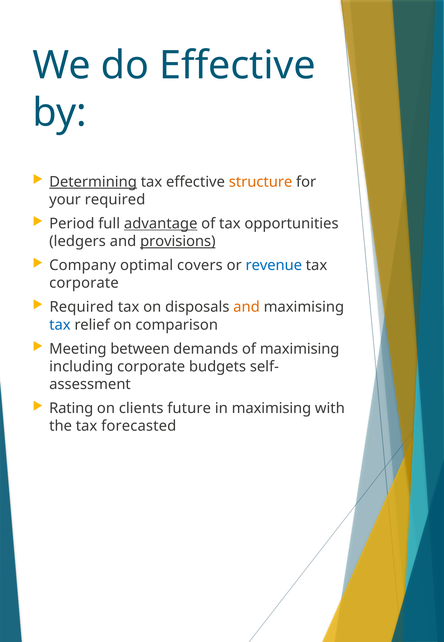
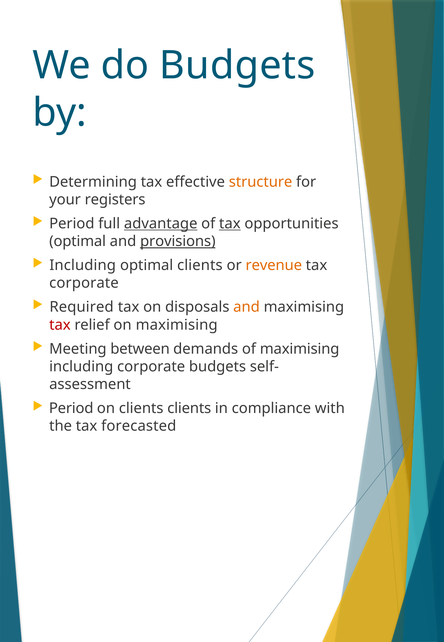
do Effective: Effective -> Budgets (237, 65)
Determining underline: present -> none (93, 182)
your required: required -> registers (115, 199)
tax underline: none -> present (230, 223)
ledgers: ledgers -> optimal (78, 241)
Company: Company -> Including (83, 265)
optimal covers: covers -> clients (200, 265)
revenue colour: blue -> orange (274, 265)
tax colour: blue -> red (60, 325)
on comparison: comparison -> maximising (177, 325)
Rating: Rating -> Period (71, 408)
clients future: future -> clients (189, 408)
in maximising: maximising -> compliance (271, 408)
